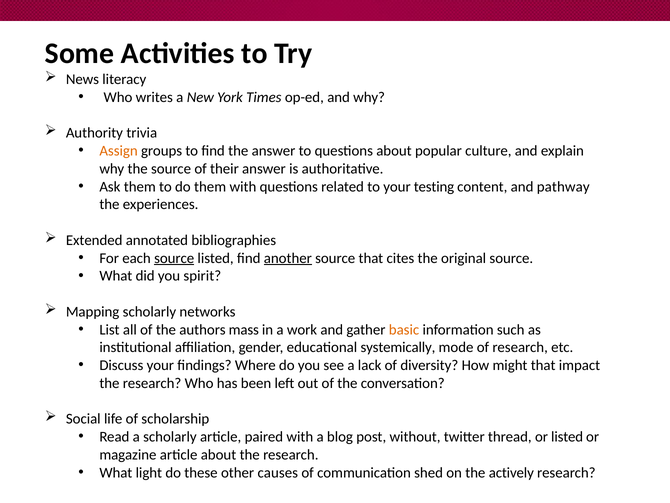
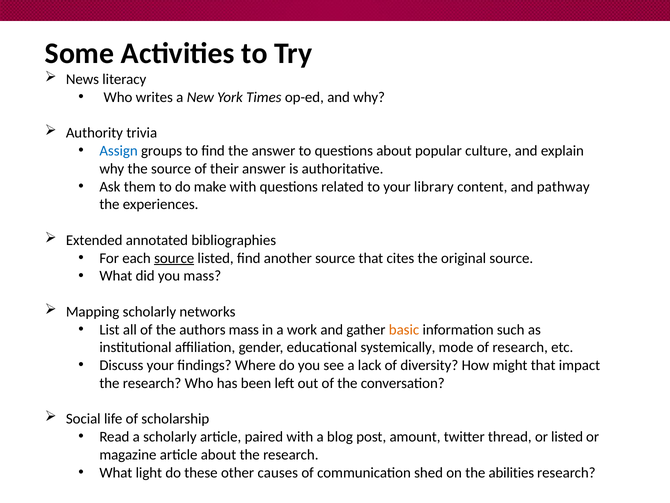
Assign colour: orange -> blue (119, 151)
do them: them -> make (210, 186)
testing: testing -> library (434, 186)
another underline: present -> none (288, 258)
you spirit: spirit -> mass (202, 276)
without: without -> amount (415, 436)
actively: actively -> abilities (511, 472)
